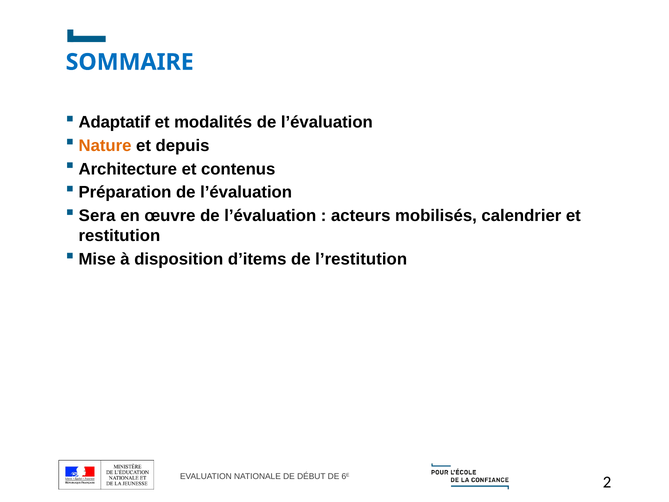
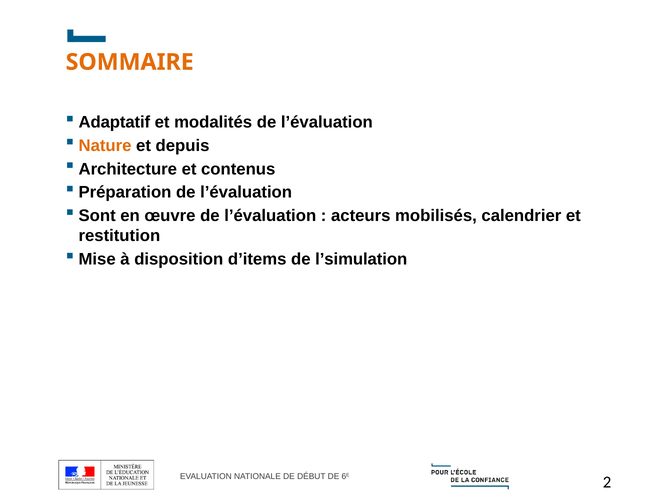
SOMMAIRE colour: blue -> orange (130, 62)
Sera: Sera -> Sont (97, 216)
l’restitution: l’restitution -> l’simulation (361, 259)
